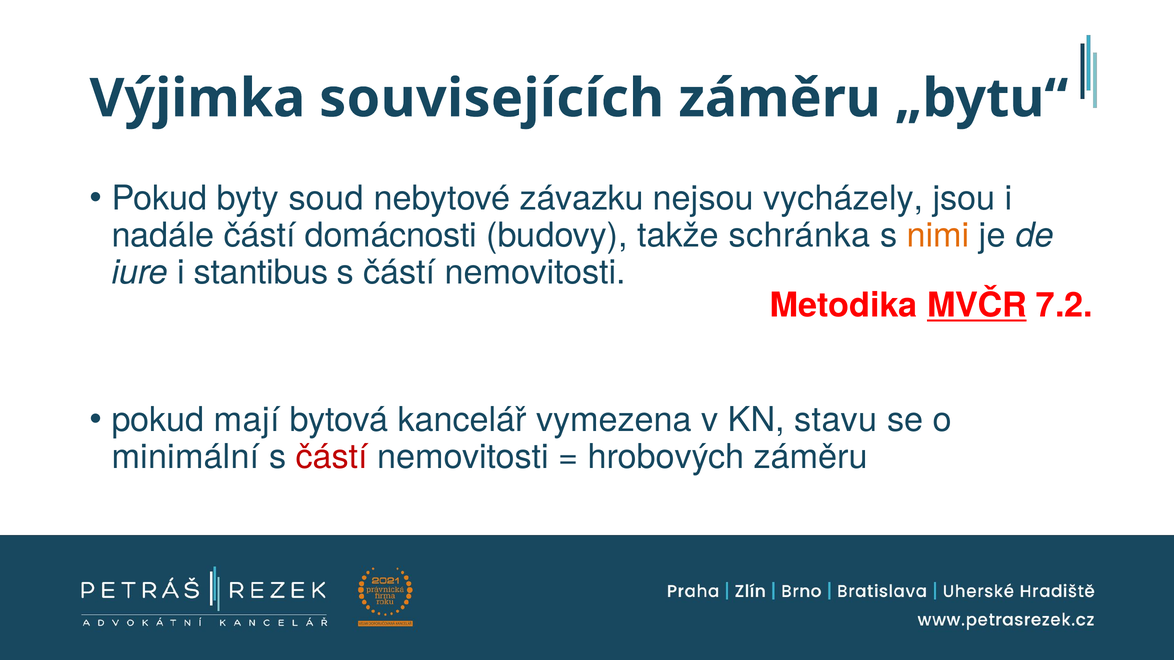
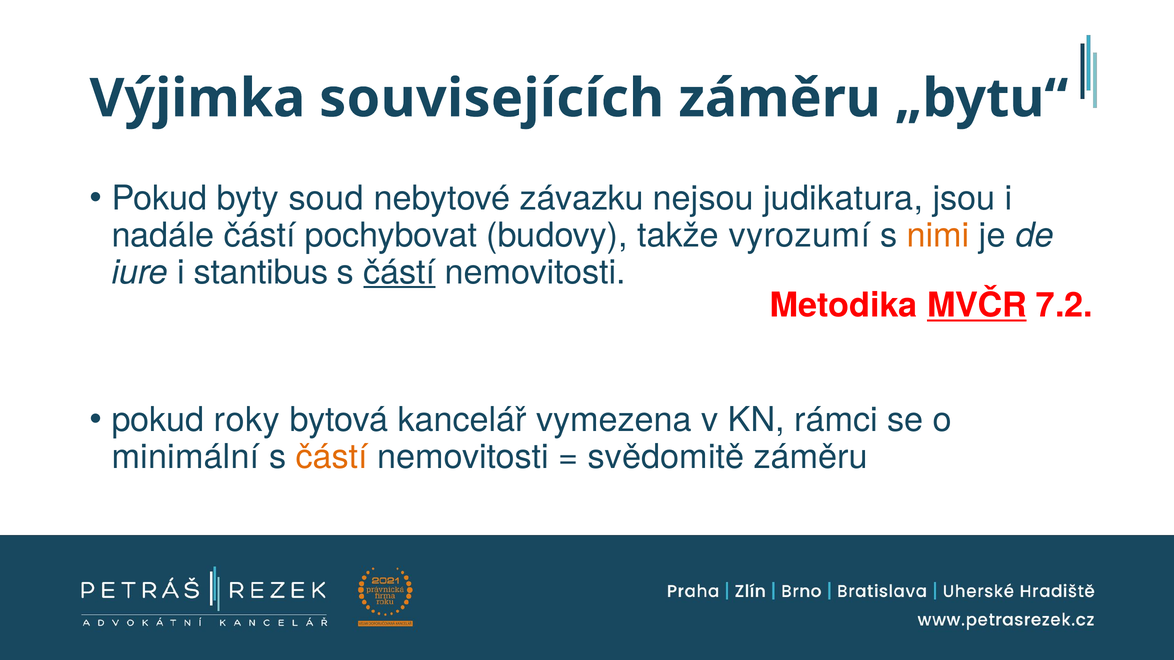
vycházely: vycházely -> judikatura (843, 198)
domácnosti: domácnosti -> pochybovat (391, 235)
schránka: schránka -> vyrozumí (799, 235)
částí underline: none -> present (399, 272)
mají: mají -> roky (247, 420)
stavu: stavu -> rámci (836, 420)
částí colour: red -> orange (332, 457)
hrobových: hrobových -> svědomitě (666, 457)
